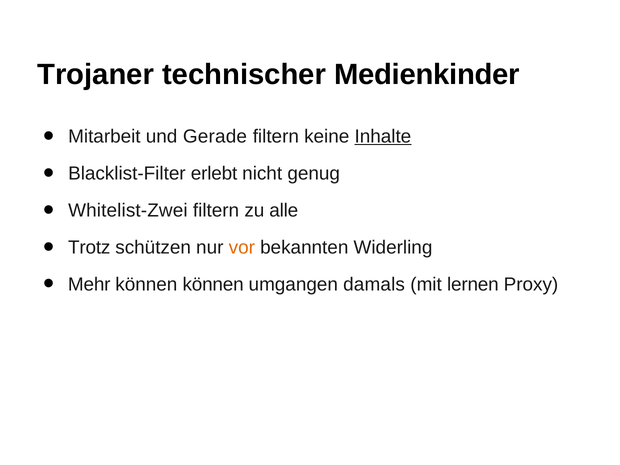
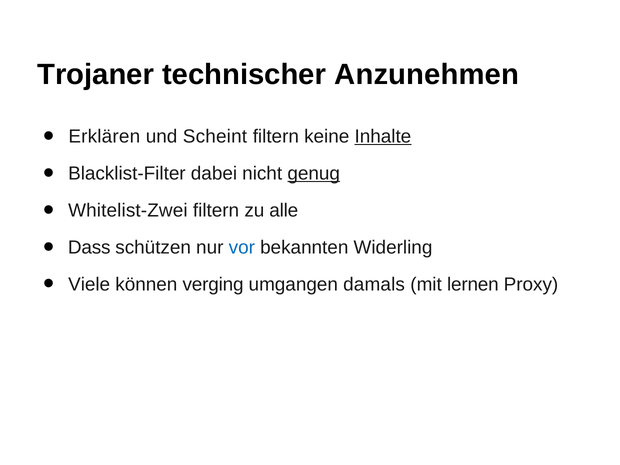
Medienkinder: Medienkinder -> Anzunehmen (427, 74)
Mitarbeit: Mitarbeit -> Erklären (104, 136)
Gerade: Gerade -> Scheint (215, 136)
erlebt: erlebt -> dabei (214, 173)
genug underline: none -> present (314, 173)
Trotz: Trotz -> Dass (89, 247)
vor colour: orange -> blue (242, 247)
Mehr: Mehr -> Viele (89, 284)
können können: können -> verging (213, 284)
